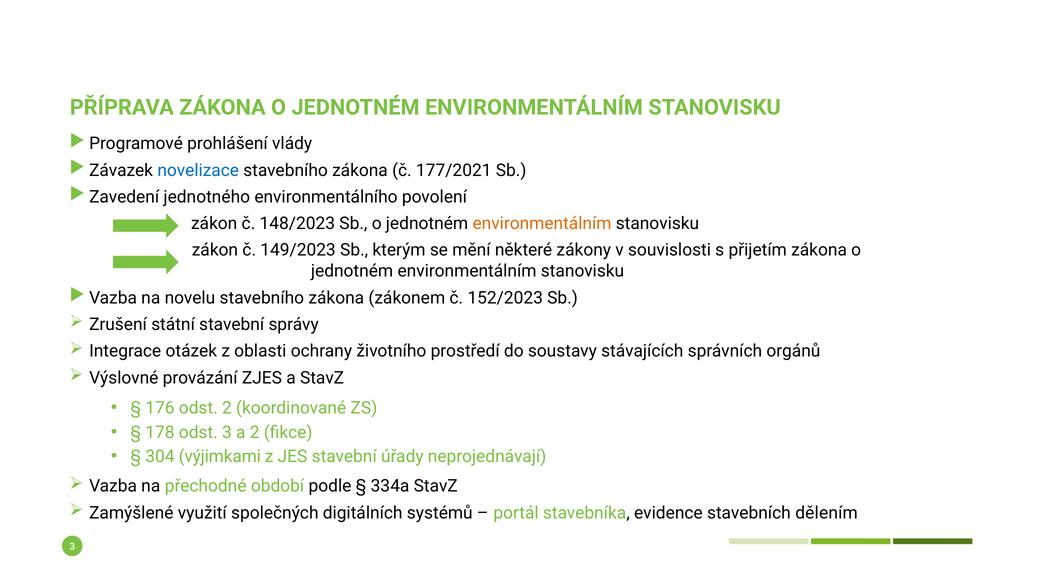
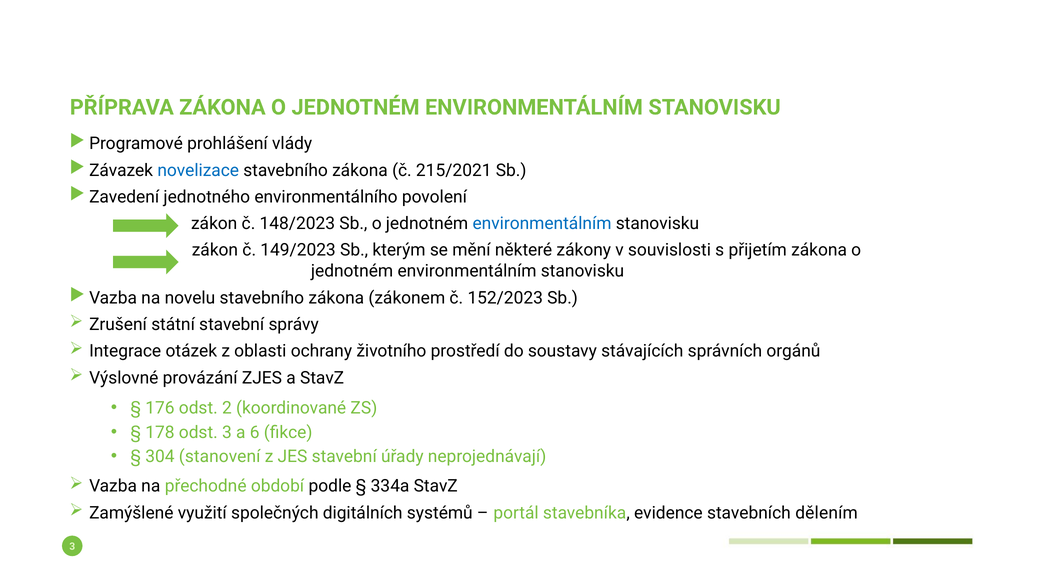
177/2021: 177/2021 -> 215/2021 (454, 170)
environmentálním colour: orange -> blue (542, 223)
a 2: 2 -> 6 (255, 432)
výjimkami: výjimkami -> stanovení (220, 456)
